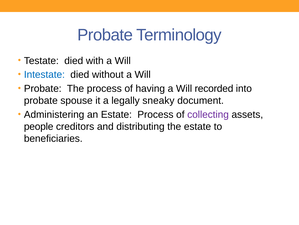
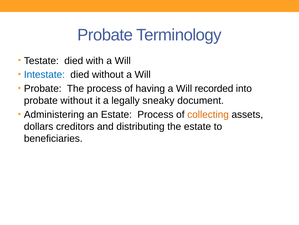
probate spouse: spouse -> without (76, 100)
collecting colour: purple -> orange (208, 114)
people: people -> dollars (39, 126)
